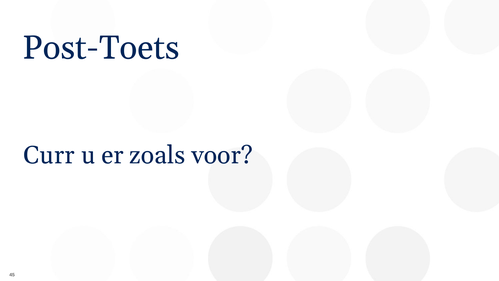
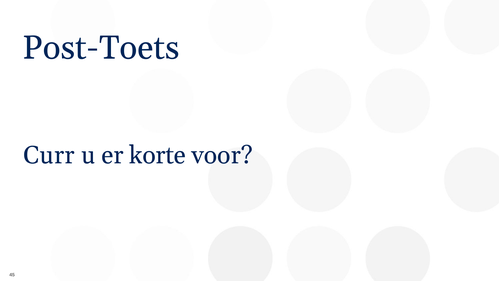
zoals: zoals -> korte (158, 155)
